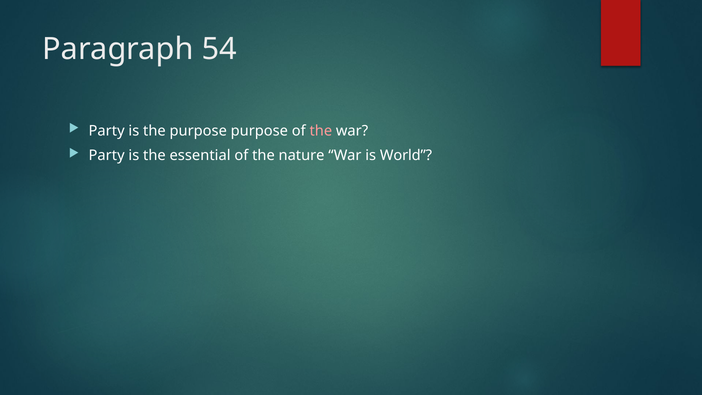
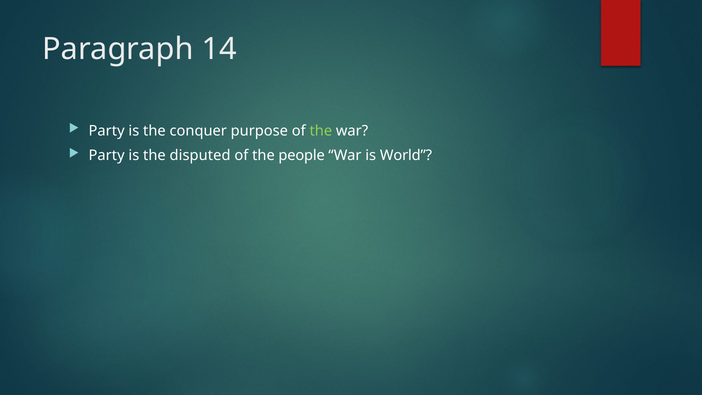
54: 54 -> 14 (219, 49)
the purpose: purpose -> conquer (198, 131)
the colour: pink -> light green (321, 131)
essential: essential -> disputed (200, 156)
nature: nature -> people (302, 156)
